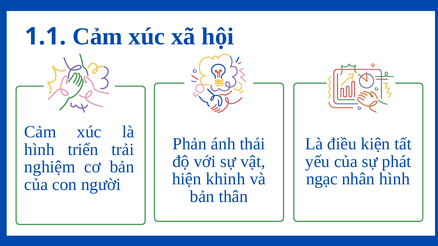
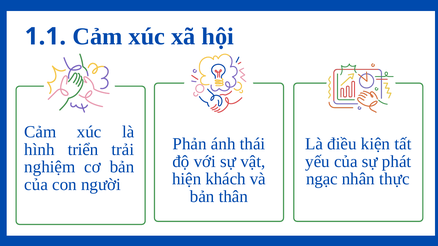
khinh: khinh -> khách (226, 179)
nhân hình: hình -> thực (395, 179)
